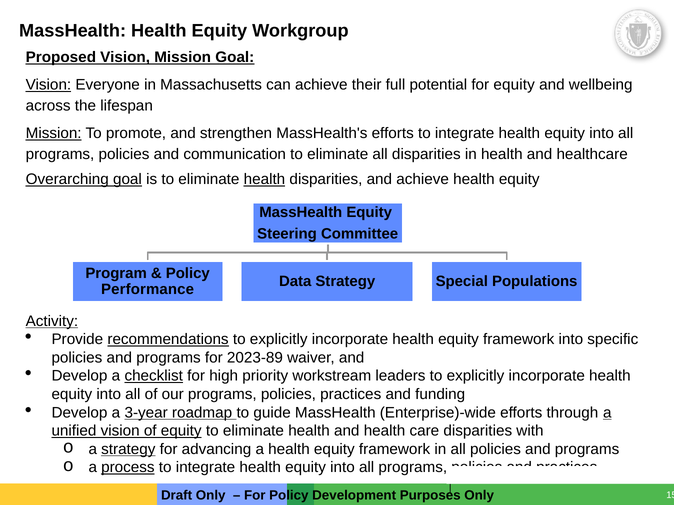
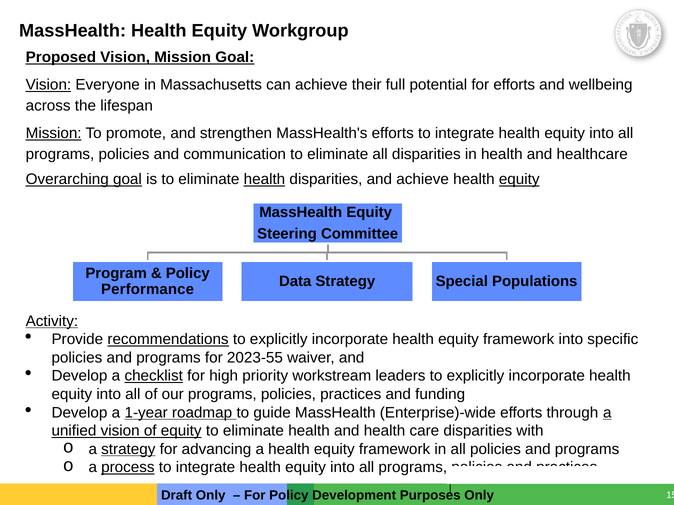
for equity: equity -> efforts (514, 85)
equity underline: none -> present (519, 179)
2023-89: 2023-89 -> 2023-55 (255, 358)
3-year: 3-year -> 1-year (146, 413)
